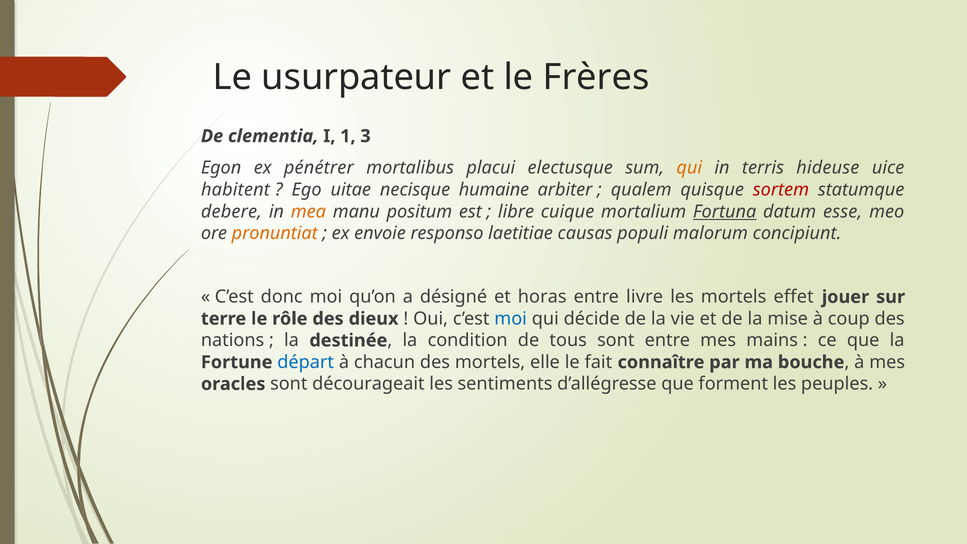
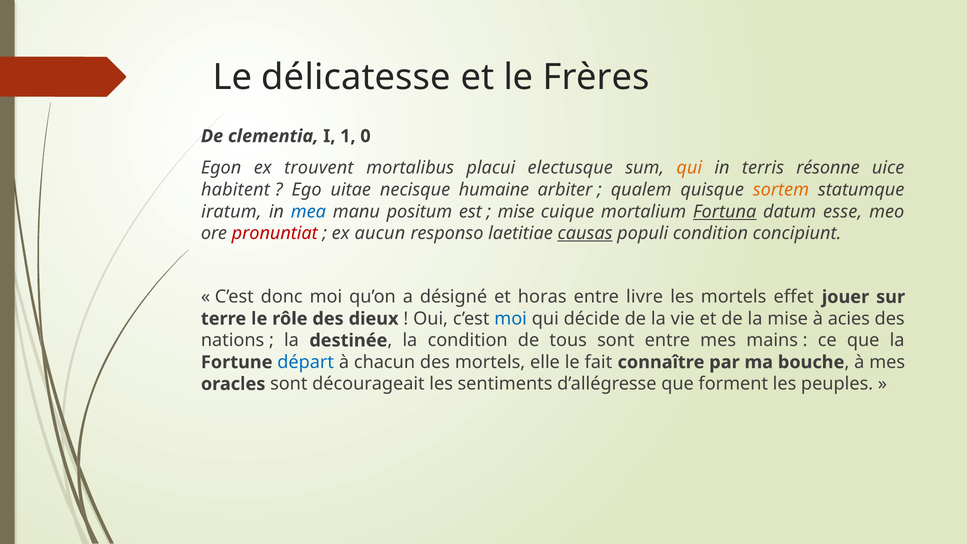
usurpateur: usurpateur -> délicatesse (356, 77)
3: 3 -> 0 (366, 136)
pénétrer: pénétrer -> trouvent (319, 168)
hideuse: hideuse -> résonne (828, 168)
sortem colour: red -> orange (781, 190)
debere: debere -> iratum (231, 212)
mea colour: orange -> blue (308, 212)
libre: libre -> mise (516, 212)
pronuntiat colour: orange -> red (275, 233)
envoie: envoie -> aucun (380, 233)
causas underline: none -> present (585, 233)
populi malorum: malorum -> condition (710, 233)
coup: coup -> acies (849, 319)
